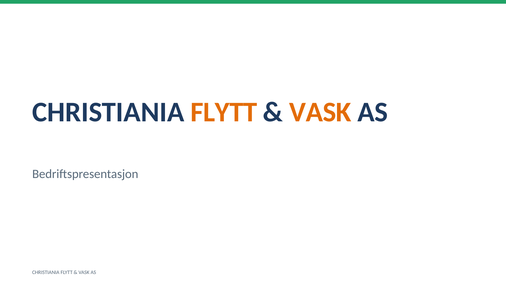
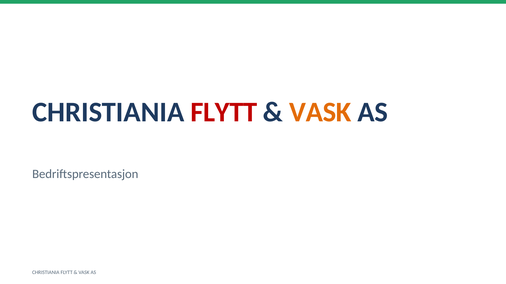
FLYTT colour: orange -> red (224, 112)
